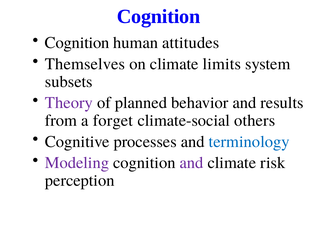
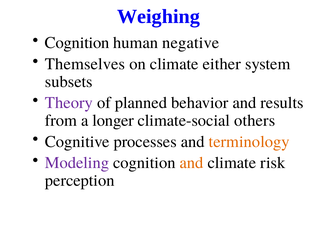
Cognition: Cognition -> Weighing (158, 17)
attitudes: attitudes -> negative (191, 43)
limits: limits -> either (222, 64)
forget: forget -> longer (113, 121)
terminology colour: blue -> orange (249, 142)
and colour: purple -> orange (192, 163)
